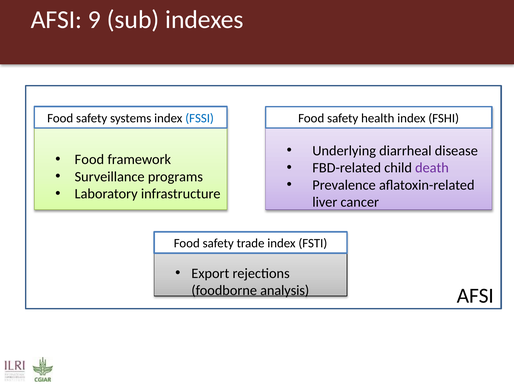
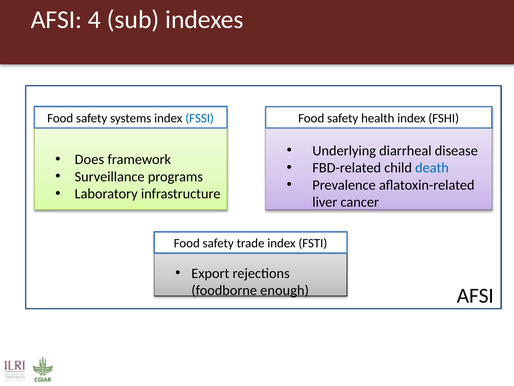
9: 9 -> 4 (94, 20)
Food: Food -> Does (89, 159)
death colour: purple -> blue (432, 168)
analysis: analysis -> enough (285, 290)
